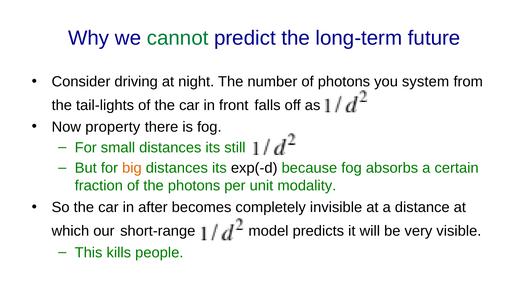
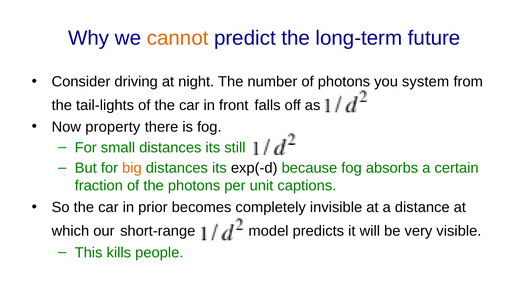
cannot colour: green -> orange (178, 38)
modality: modality -> captions (307, 186)
after: after -> prior (153, 208)
